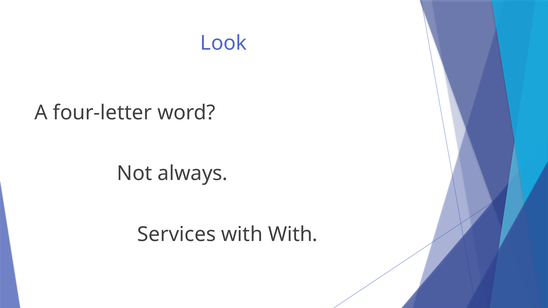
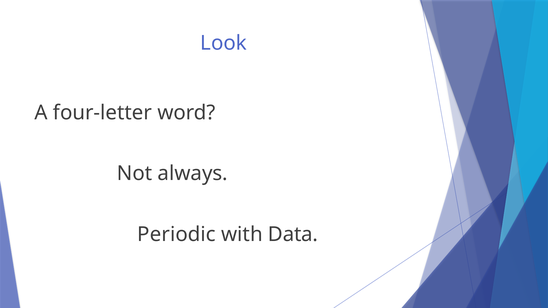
Services: Services -> Periodic (177, 234)
with With: With -> Data (293, 234)
